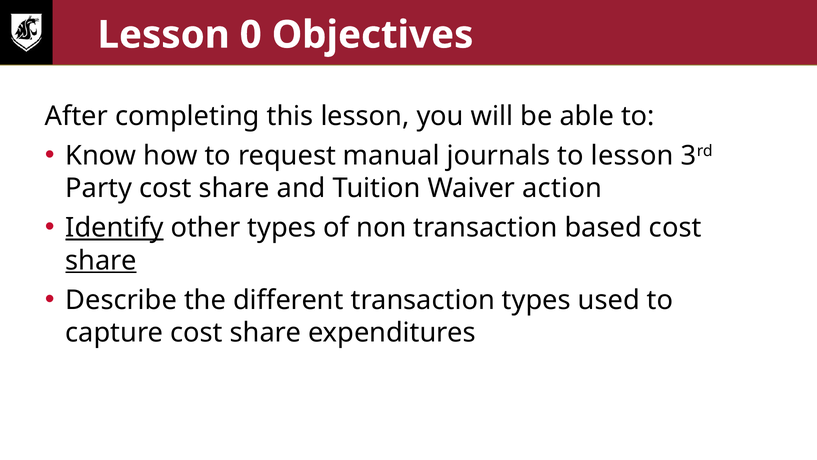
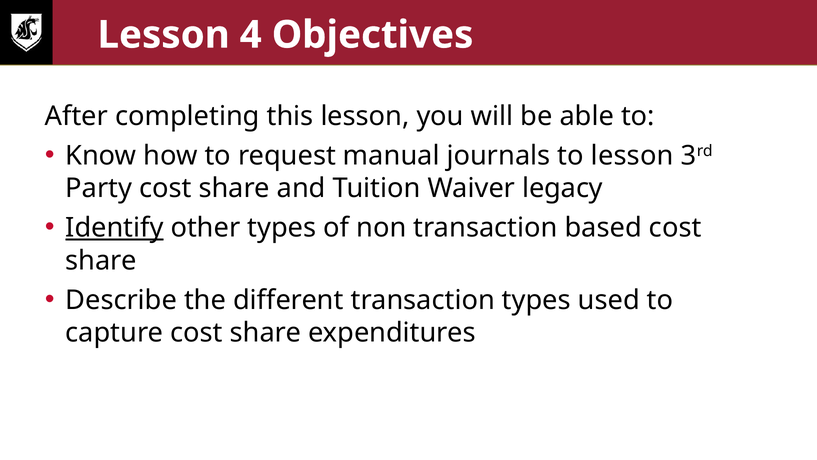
0: 0 -> 4 (251, 35)
action: action -> legacy (563, 188)
share underline: present -> none (101, 260)
